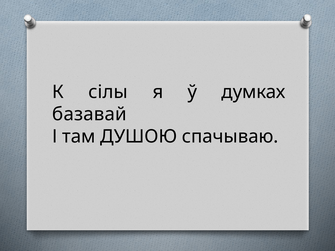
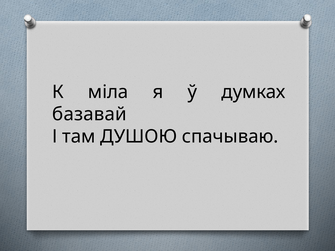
сілы: сілы -> міла (108, 92)
